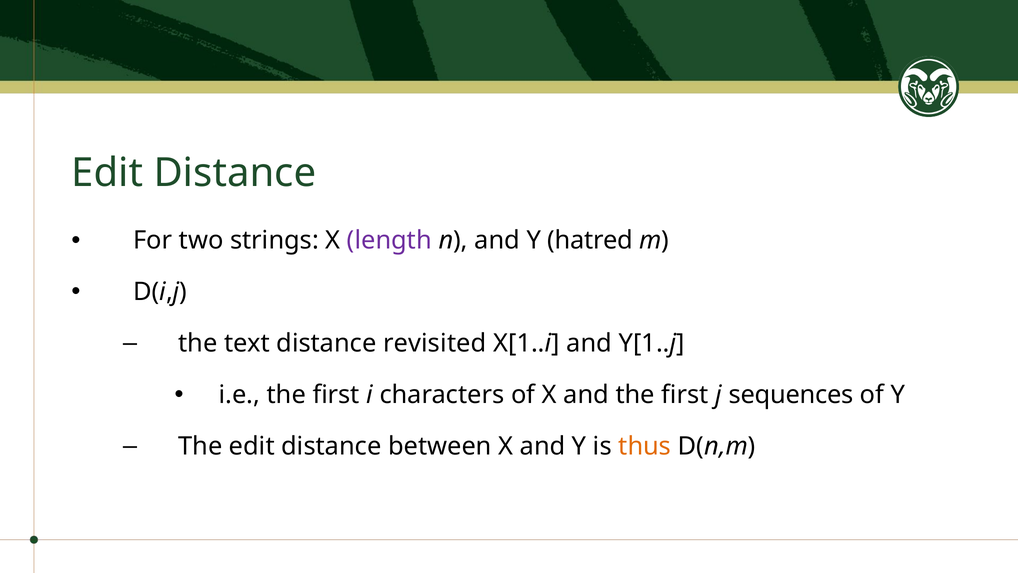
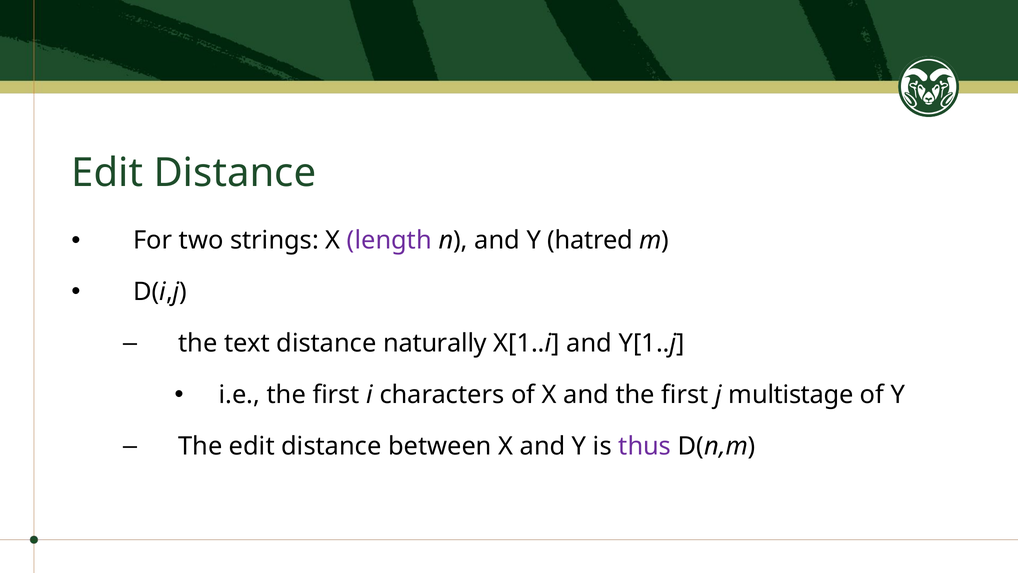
revisited: revisited -> naturally (435, 343)
sequences: sequences -> multistage (791, 395)
thus colour: orange -> purple (645, 446)
